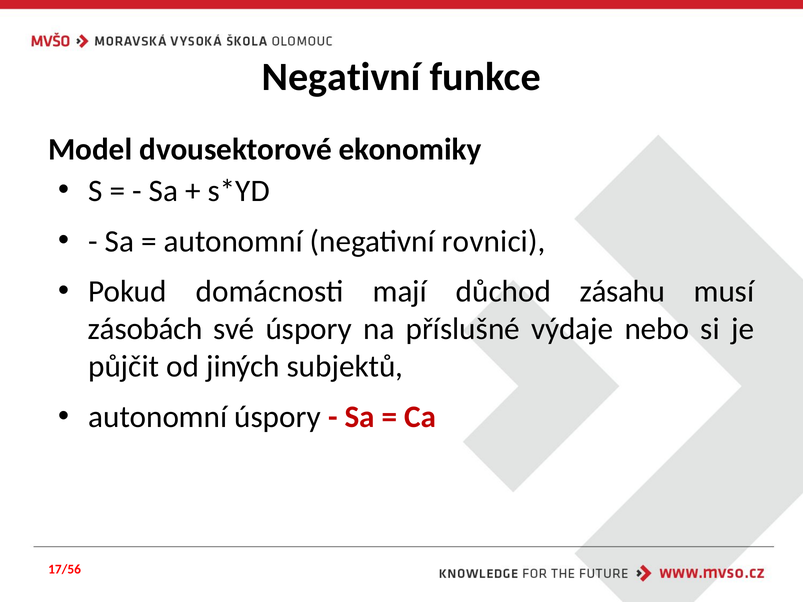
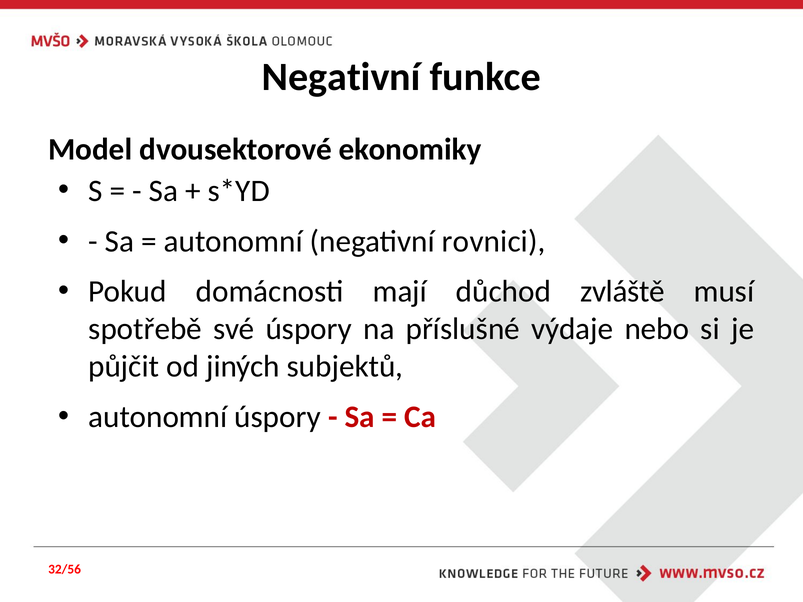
zásahu: zásahu -> zvláště (622, 292)
zásobách: zásobách -> spotřebě (145, 329)
17/56: 17/56 -> 32/56 (65, 570)
